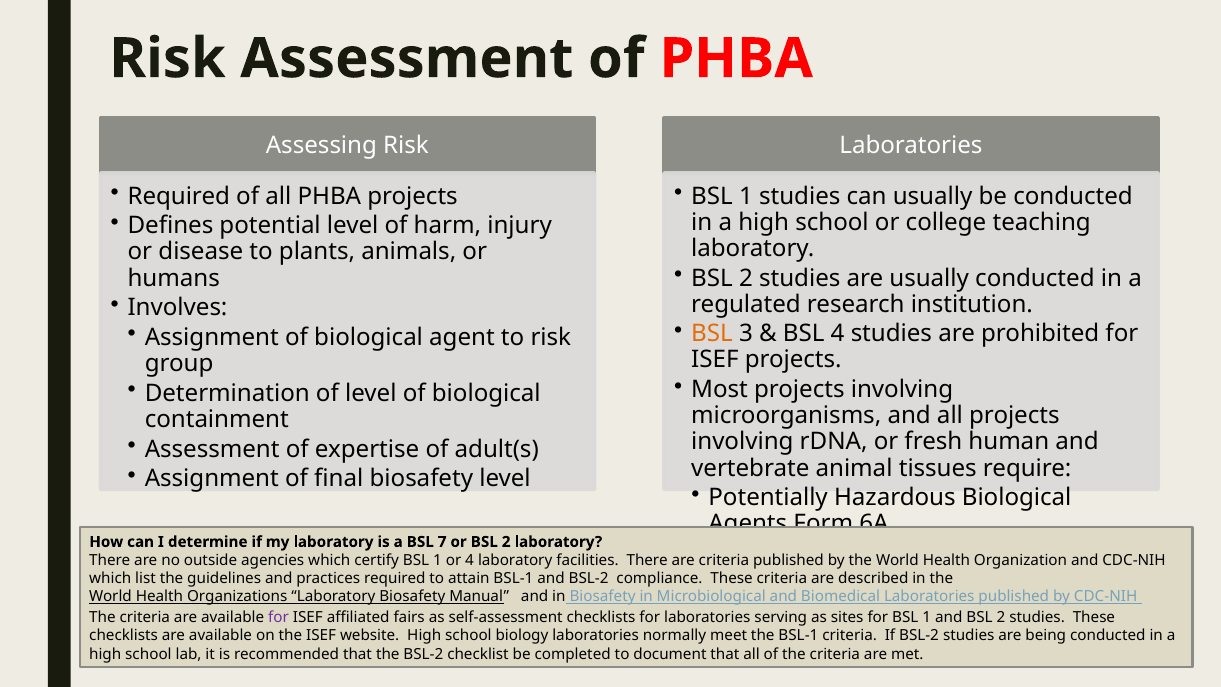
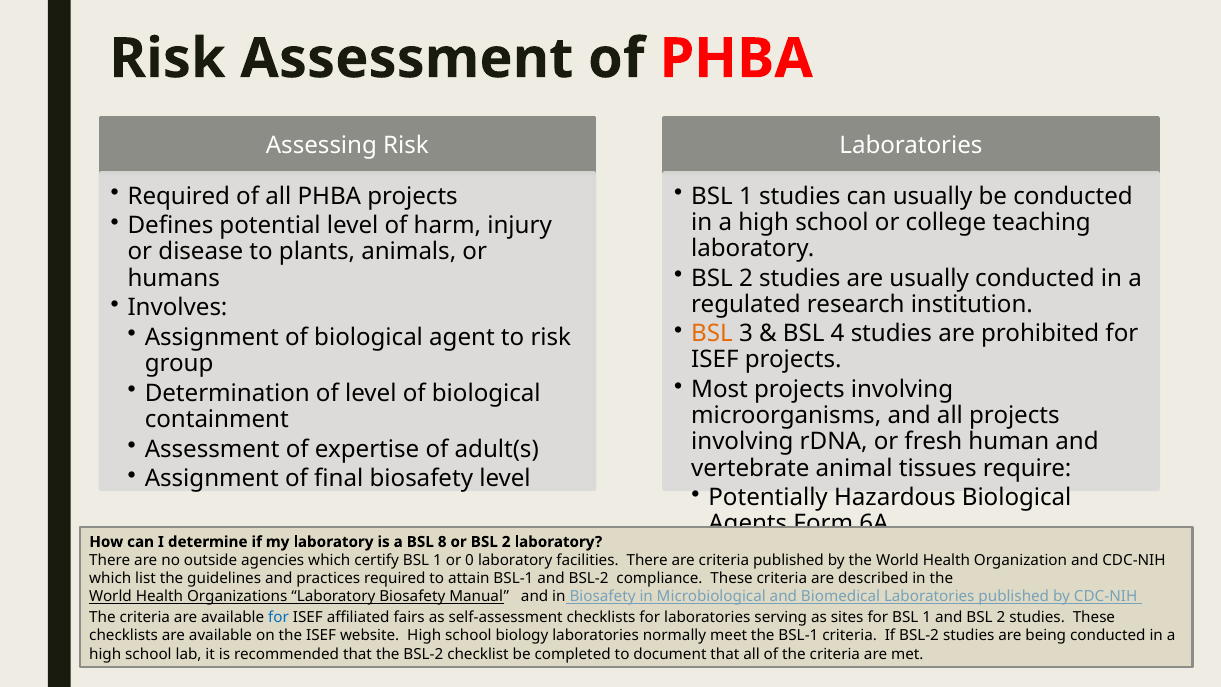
7: 7 -> 8 (442, 542)
or 4: 4 -> 0 (470, 560)
for colour: purple -> blue (279, 617)
